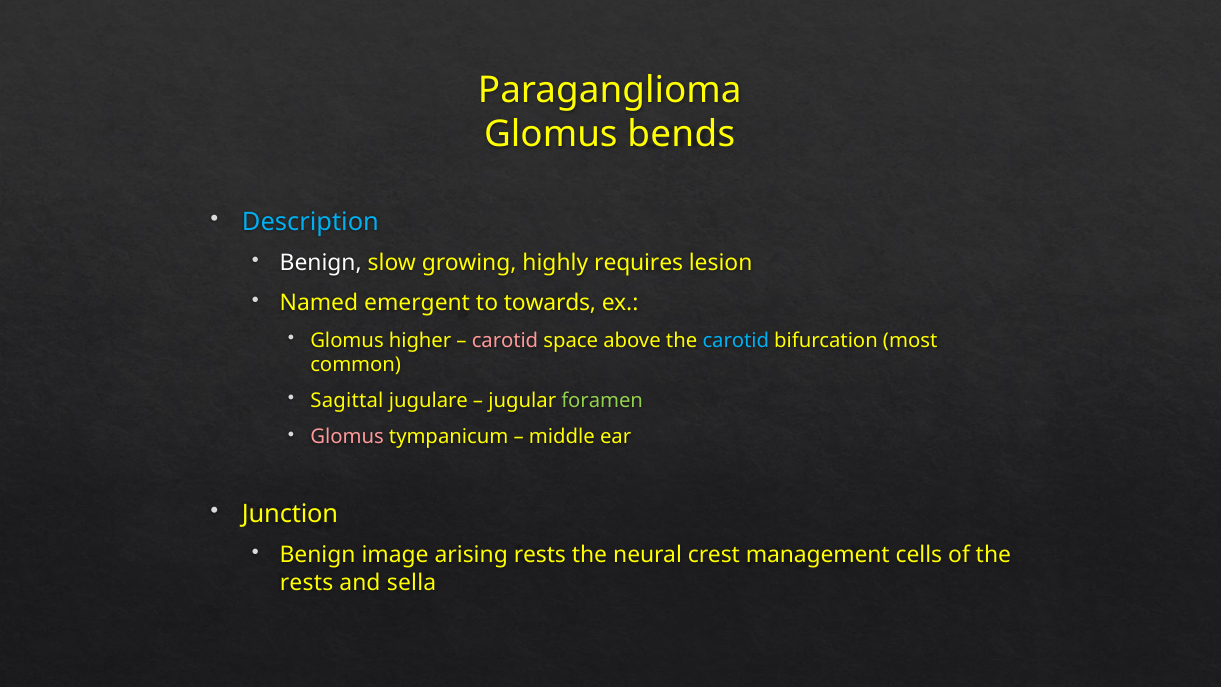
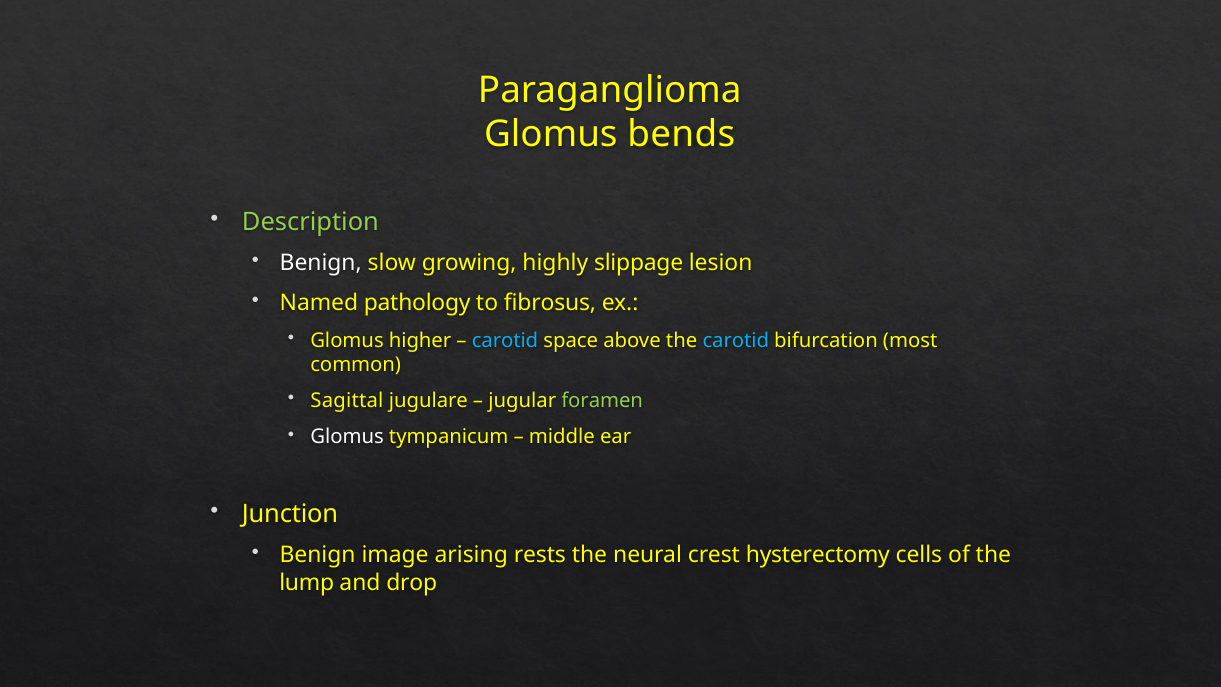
Description colour: light blue -> light green (310, 222)
requires: requires -> slippage (639, 263)
emergent: emergent -> pathology (417, 303)
towards: towards -> fibrosus (550, 303)
carotid colour: pink -> light blue (505, 340)
Glomus colour: pink -> white (347, 437)
management: management -> hysterectomy (818, 555)
rests: rests -> lump (307, 582)
sella: sella -> drop (412, 582)
